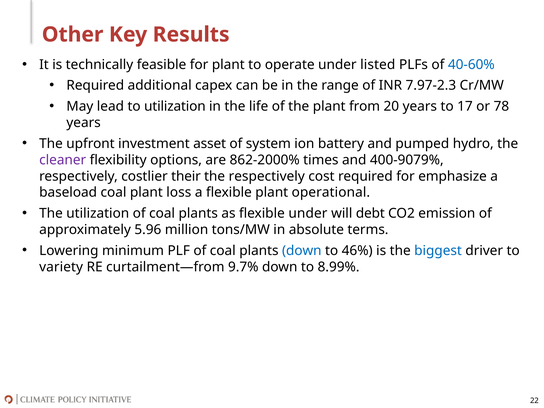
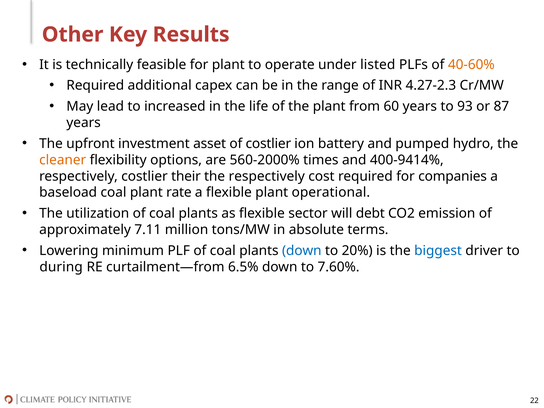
40-60% colour: blue -> orange (471, 65)
7.97-2.3: 7.97-2.3 -> 4.27-2.3 (431, 86)
to utilization: utilization -> increased (175, 106)
20: 20 -> 60 (391, 106)
17: 17 -> 93 (465, 106)
78: 78 -> 87 (501, 106)
of system: system -> costlier (268, 144)
cleaner colour: purple -> orange (63, 160)
862-2000%: 862-2000% -> 560-2000% (265, 160)
400-9079%: 400-9079% -> 400-9414% (407, 160)
emphasize: emphasize -> companies (453, 176)
loss: loss -> rate (179, 193)
flexible under: under -> sector (308, 213)
5.96: 5.96 -> 7.11 (148, 230)
46%: 46% -> 20% (357, 251)
variety: variety -> during (61, 267)
9.7%: 9.7% -> 6.5% (243, 267)
8.99%: 8.99% -> 7.60% (339, 267)
